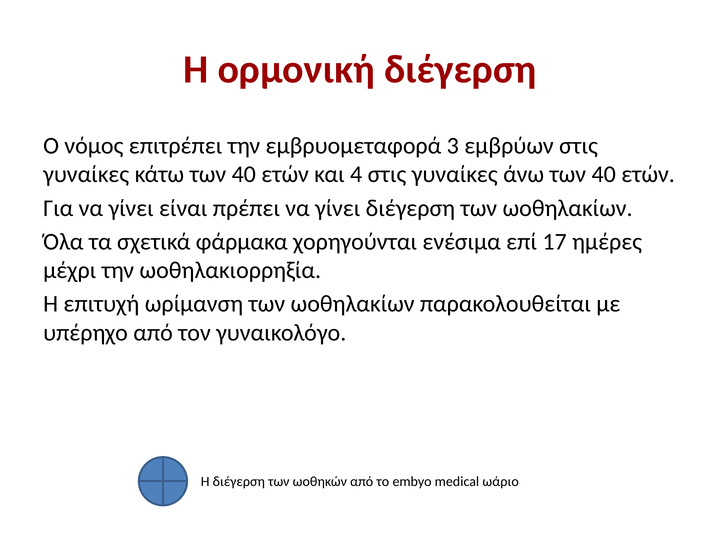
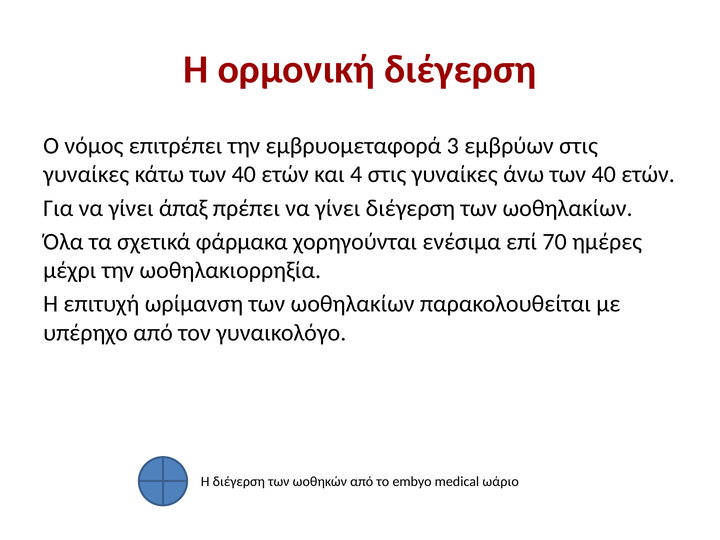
είναι: είναι -> άπαξ (183, 208)
17: 17 -> 70 (555, 242)
